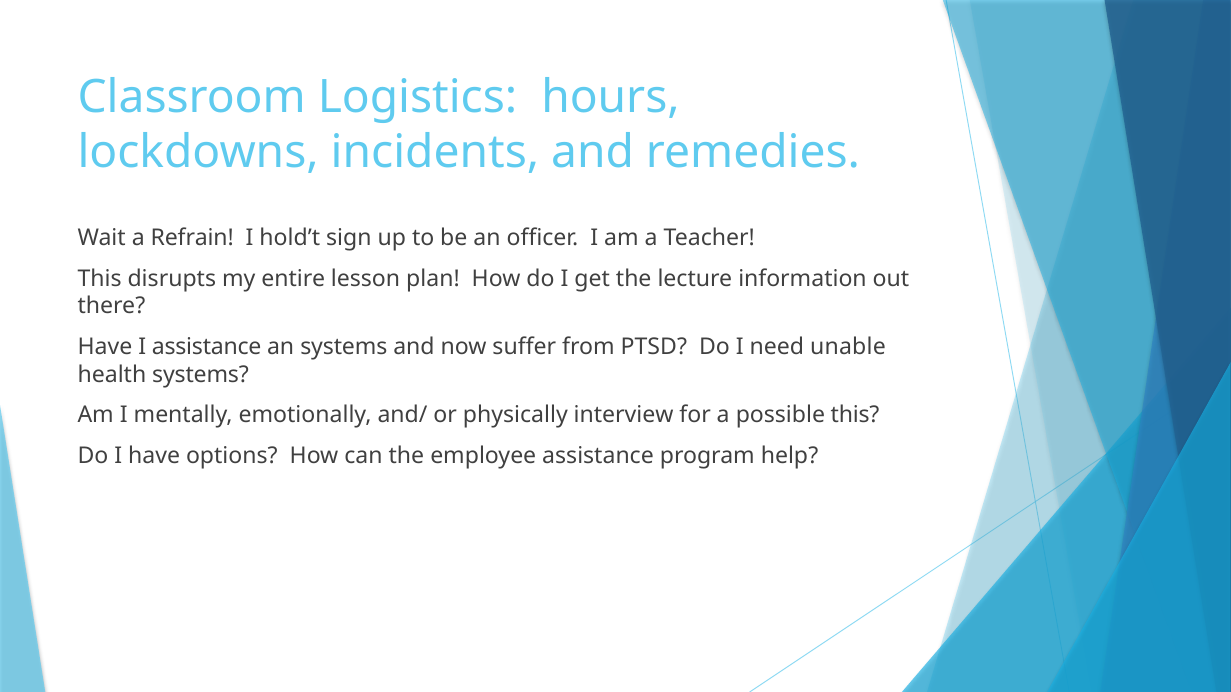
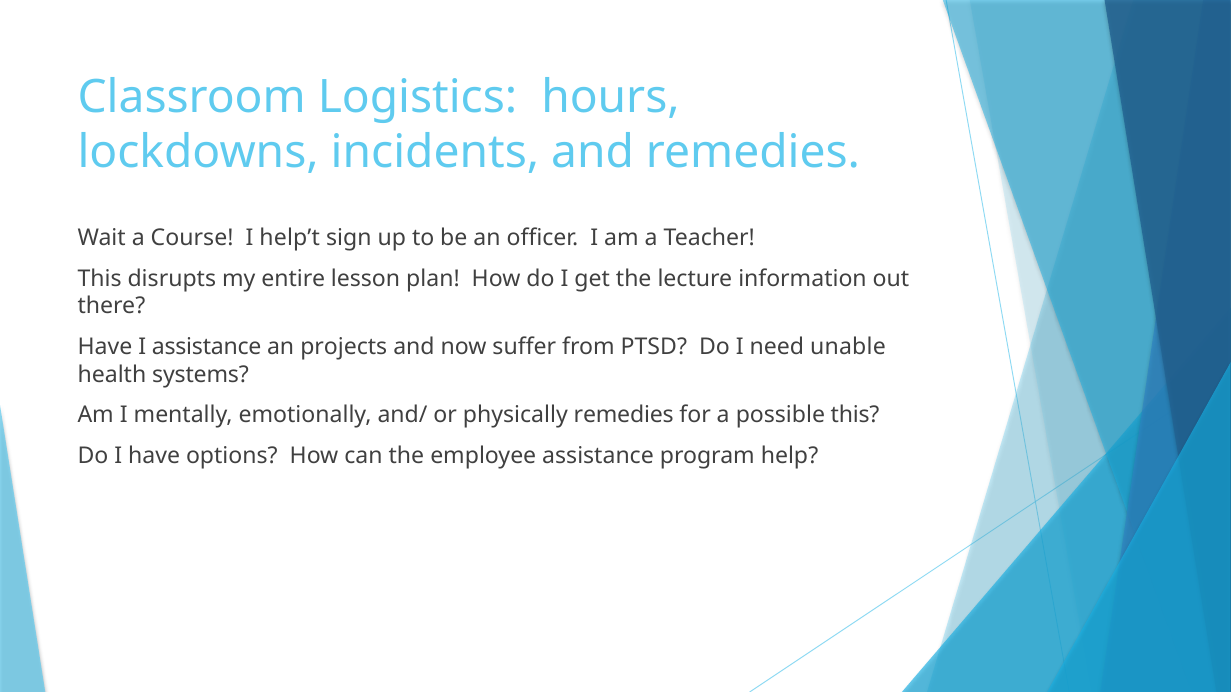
Refrain: Refrain -> Course (192, 238)
hold’t: hold’t -> help’t (290, 238)
an systems: systems -> projects (344, 347)
physically interview: interview -> remedies (624, 415)
